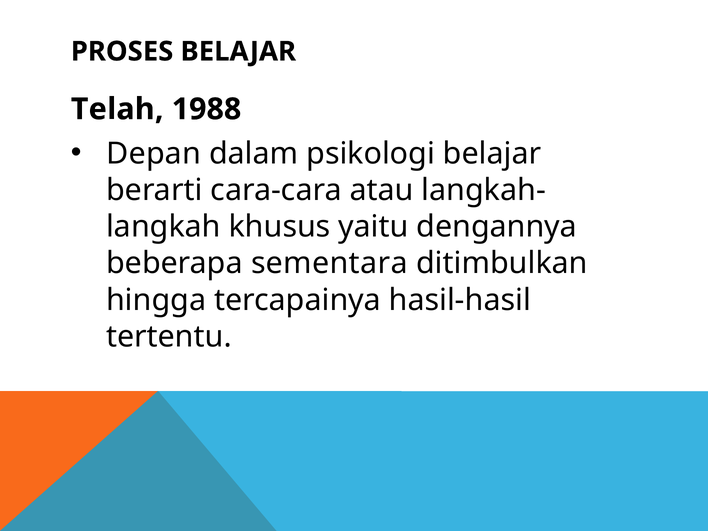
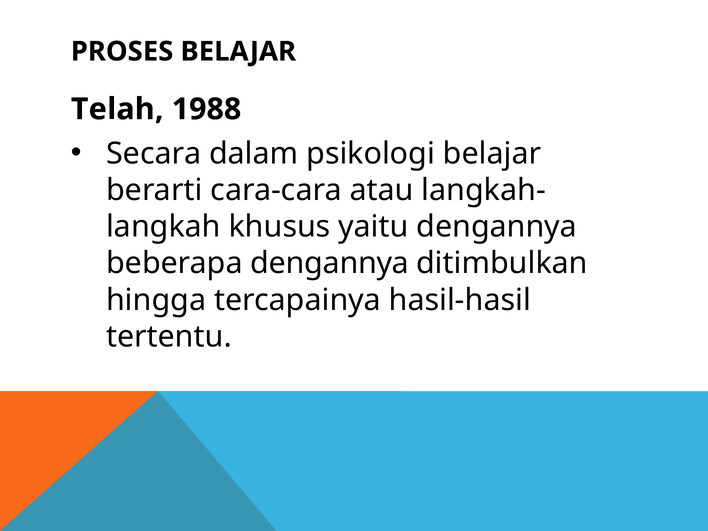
Depan: Depan -> Secara (154, 154)
beberapa sementara: sementara -> dengannya (330, 263)
